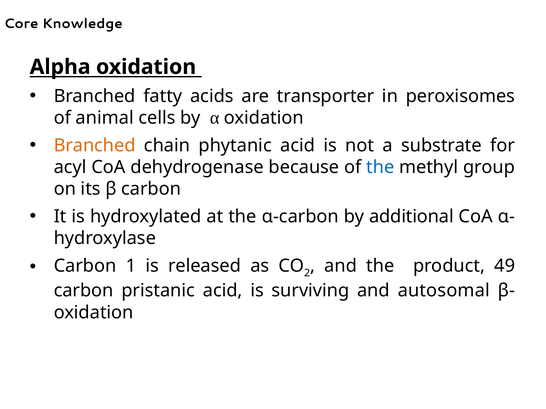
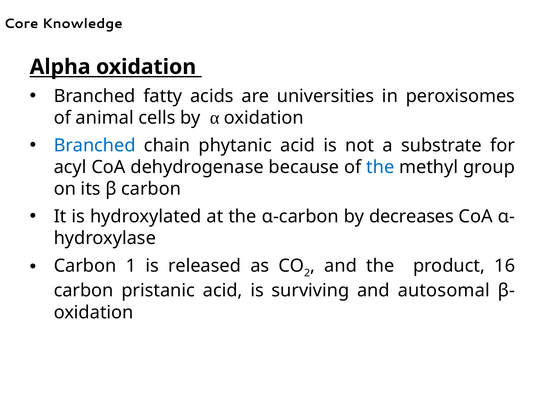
transporter: transporter -> universities (326, 96)
Branched colour: orange -> blue (95, 146)
additional: additional -> decreases (411, 217)
49: 49 -> 16 (505, 266)
